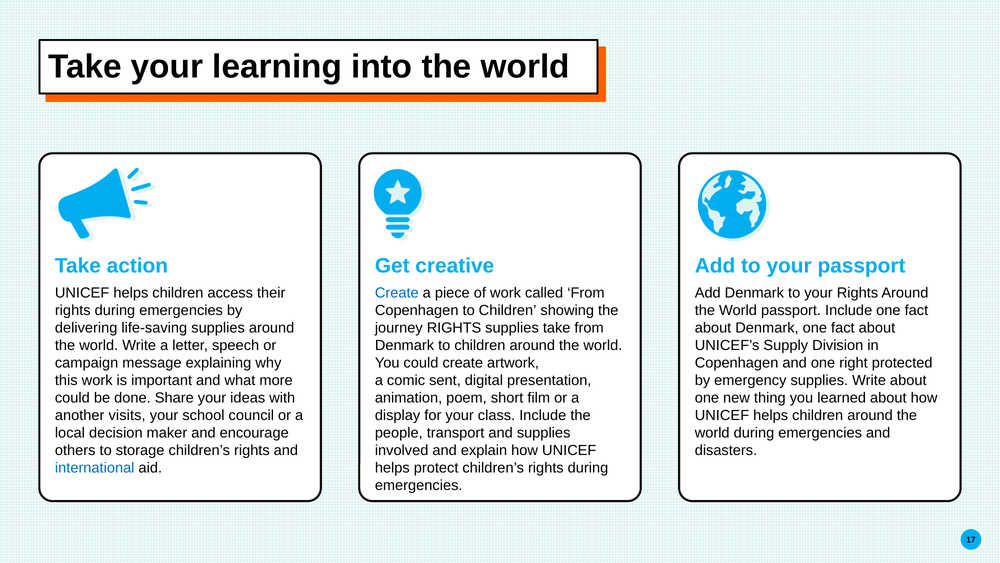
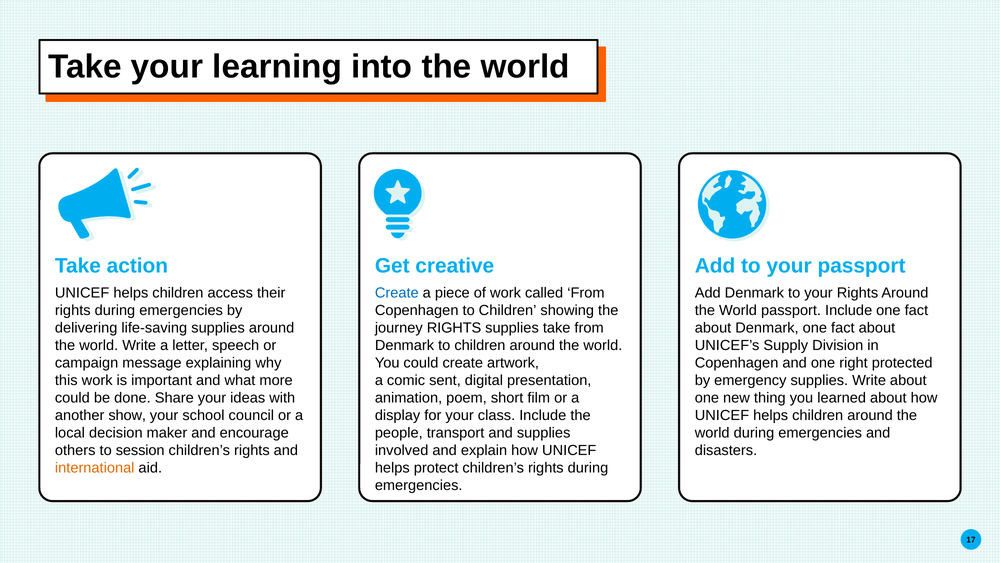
visits: visits -> show (127, 415)
storage: storage -> session (140, 450)
international colour: blue -> orange (95, 468)
